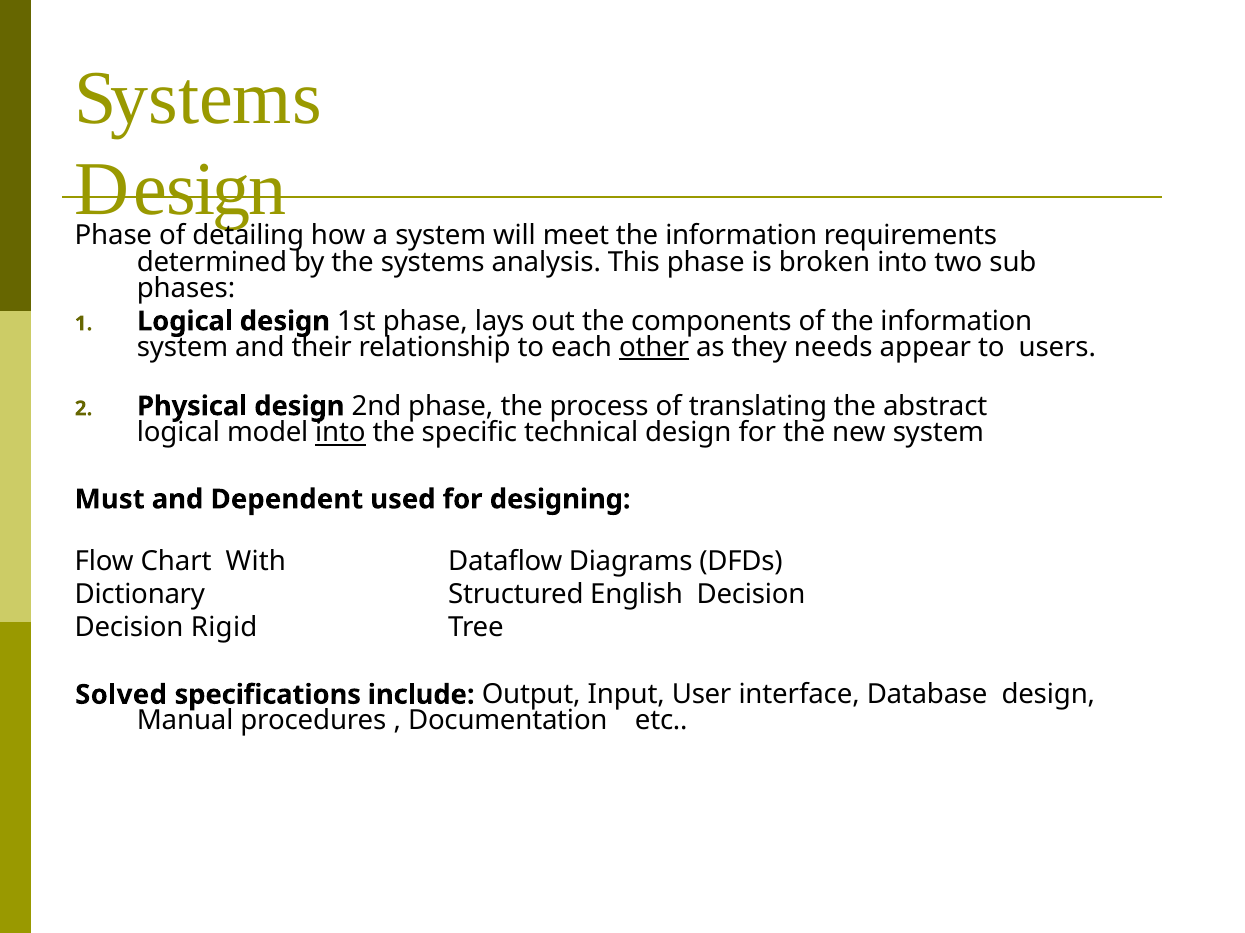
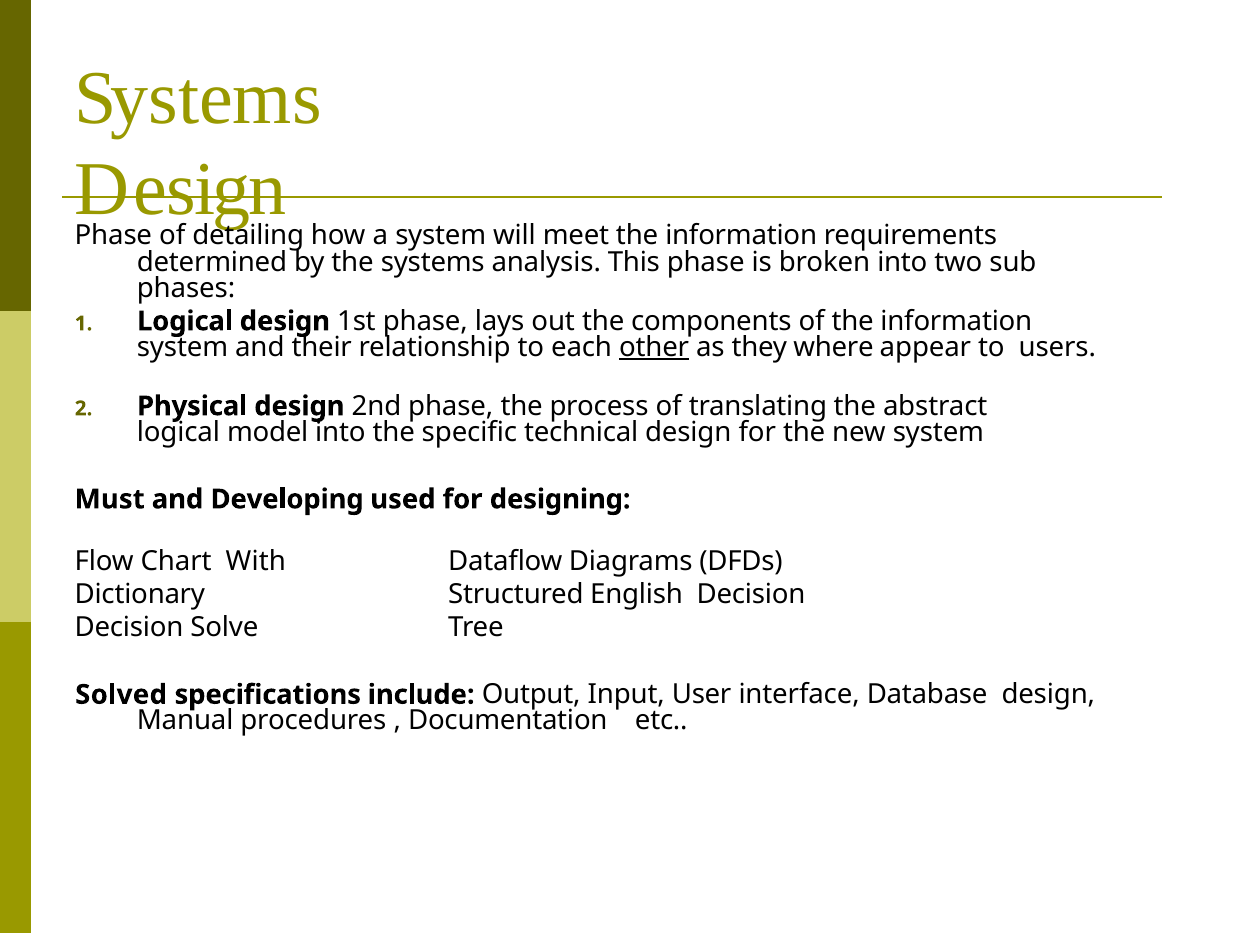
needs: needs -> where (833, 348)
into underline: present -> none (340, 433)
Dependent: Dependent -> Developing (287, 500)
Rigid: Rigid -> Solve (224, 628)
